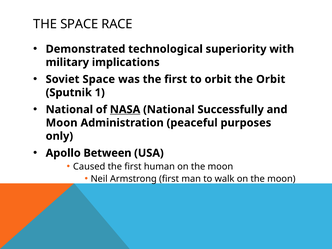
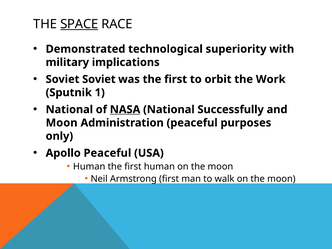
SPACE underline: none -> present (79, 24)
Soviet Space: Space -> Soviet (99, 79)
the Orbit: Orbit -> Work (271, 79)
Apollo Between: Between -> Peaceful (107, 153)
Caused: Caused -> Human (89, 166)
